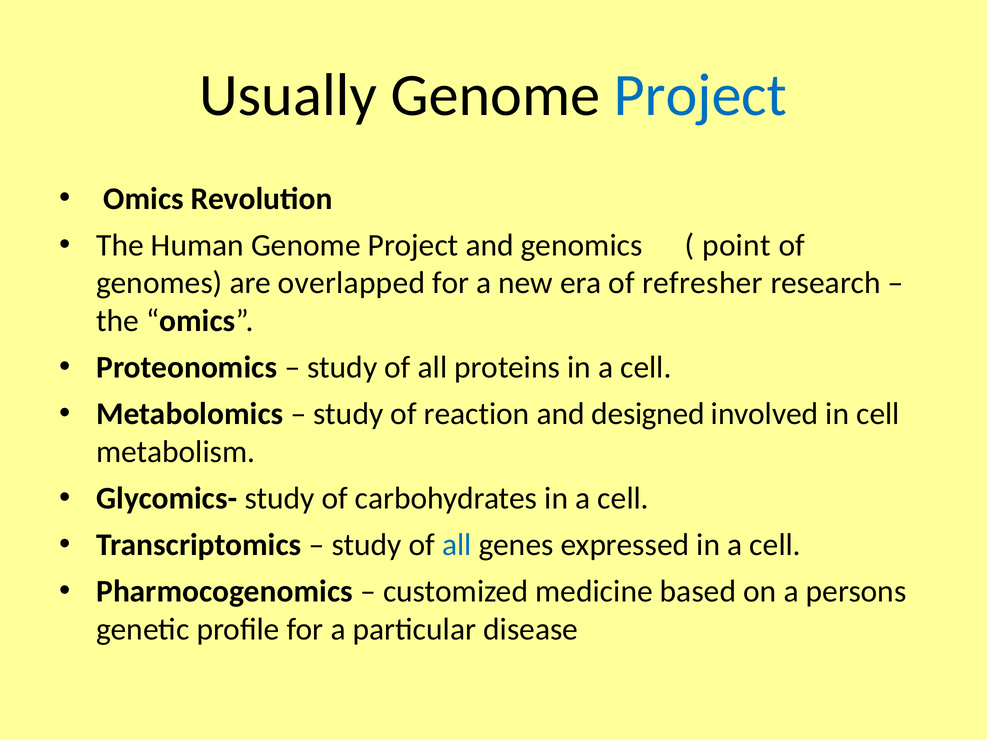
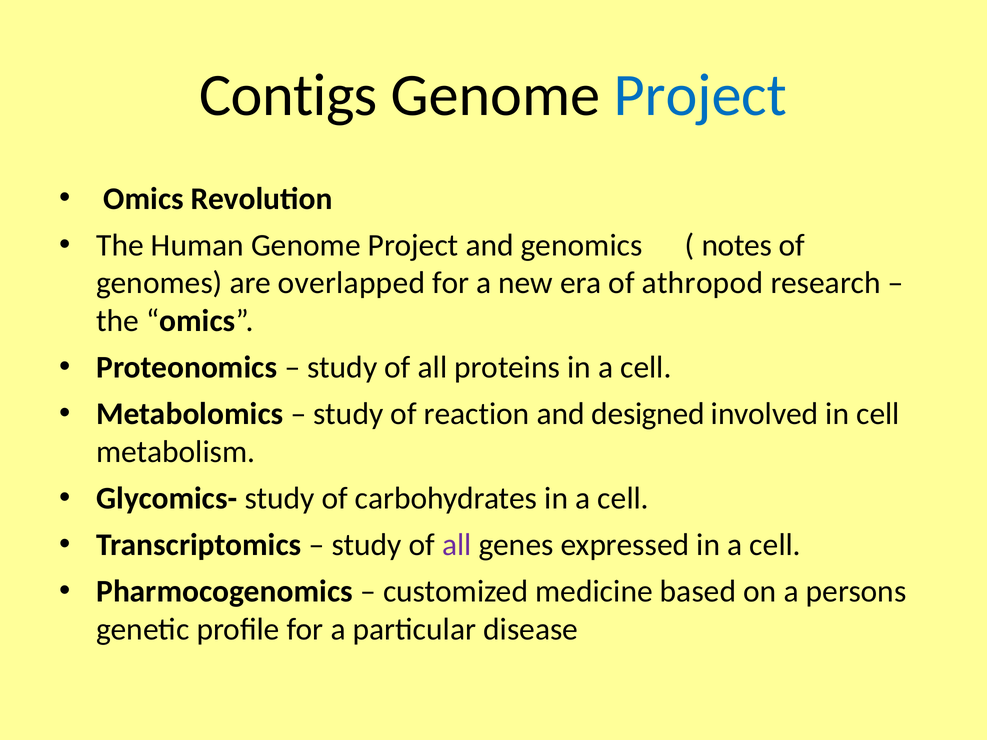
Usually: Usually -> Contigs (288, 96)
point: point -> notes (737, 245)
refresher: refresher -> athropod (702, 283)
all colour: blue -> purple (457, 545)
